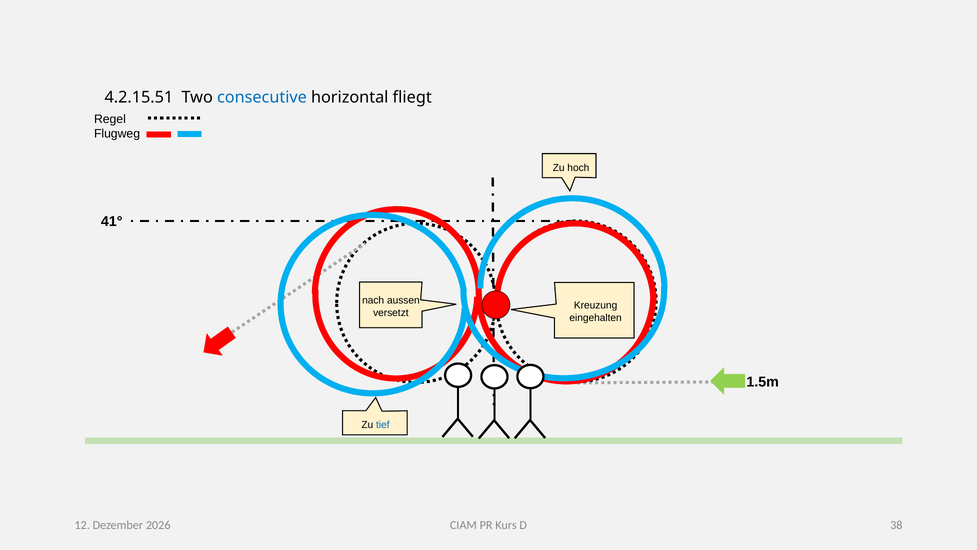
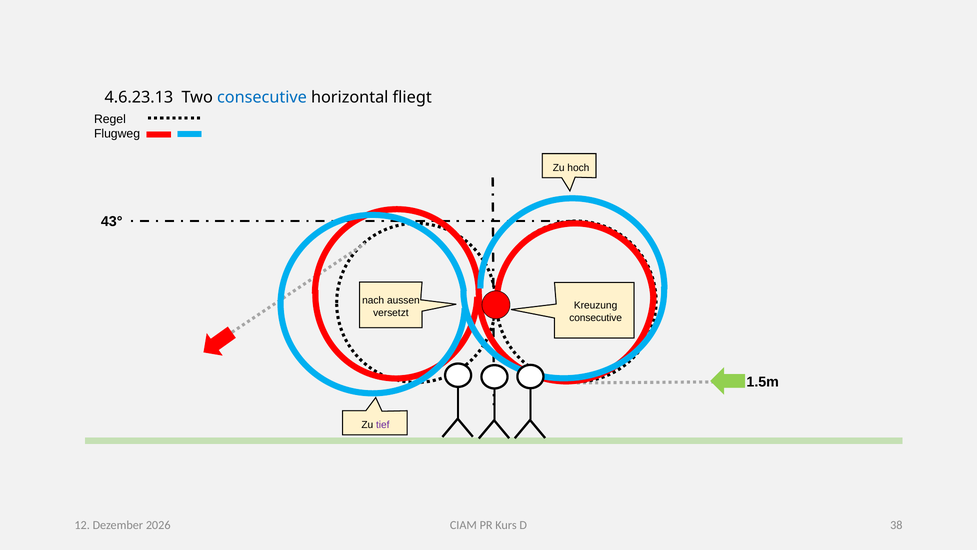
4.2.15.51: 4.2.15.51 -> 4.6.23.13 (139, 97)
41°: 41° -> 43° (112, 221)
eingehalten: eingehalten -> consecutive (596, 317)
tief colour: blue -> purple (383, 425)
